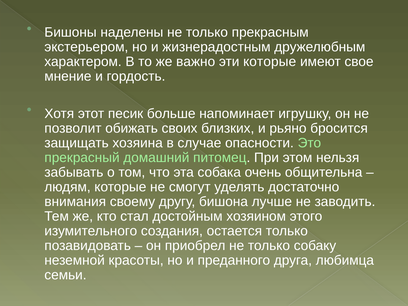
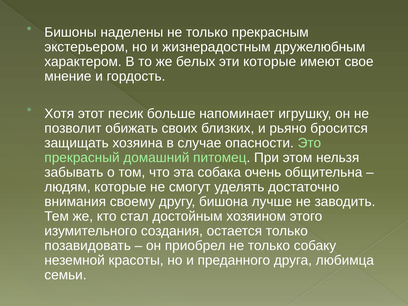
важно: важно -> белых (196, 62)
